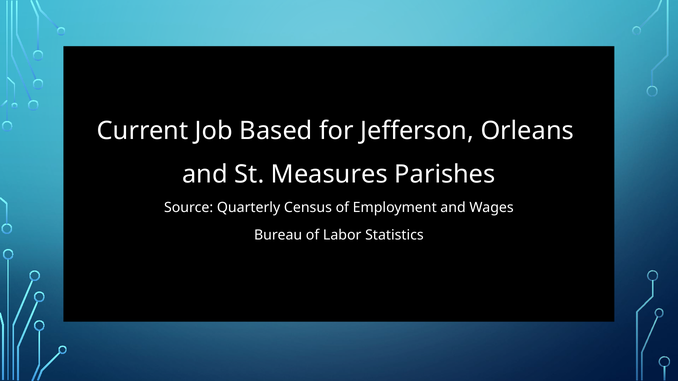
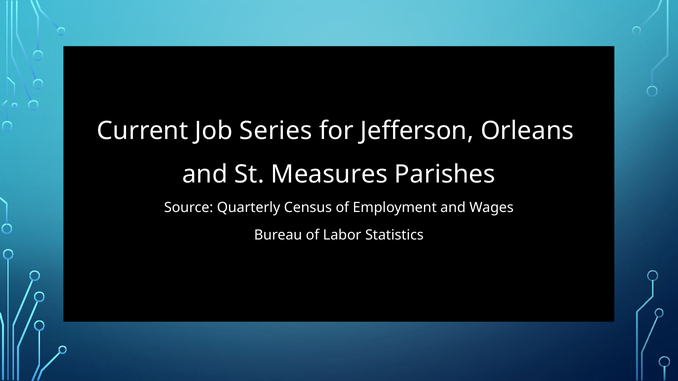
Based: Based -> Series (276, 131)
